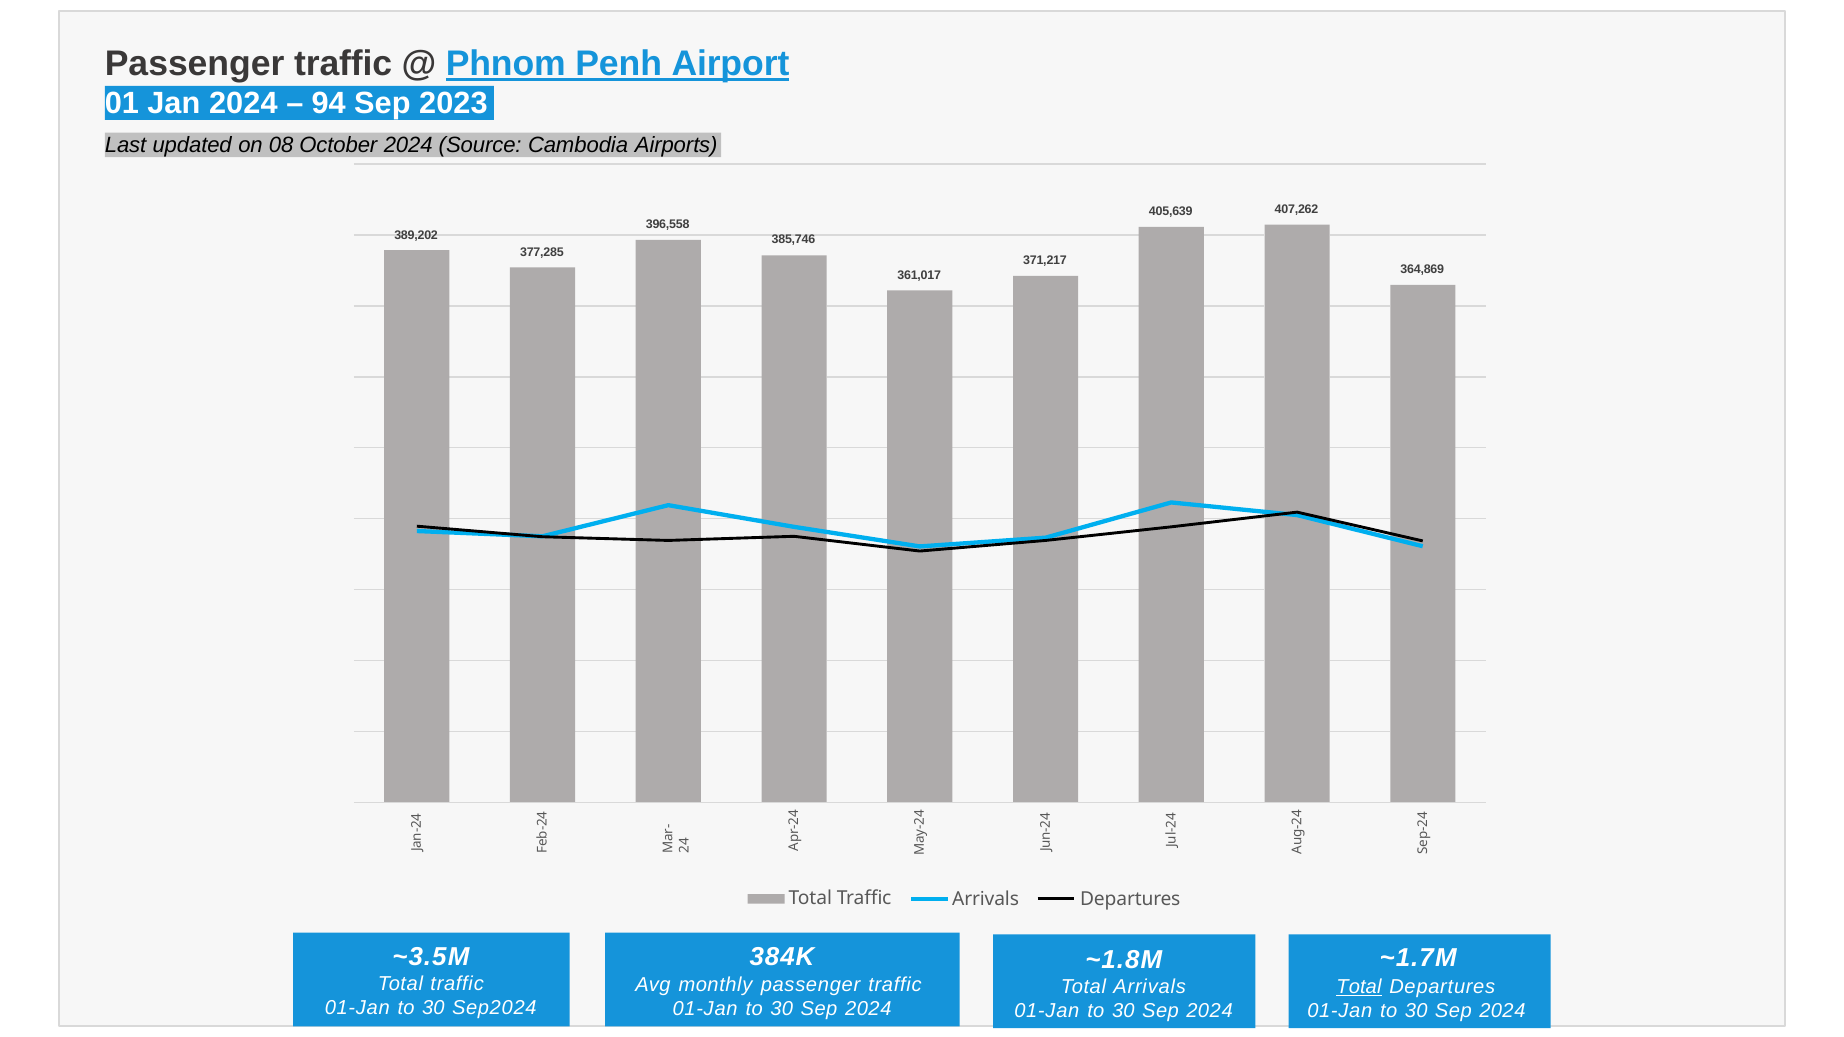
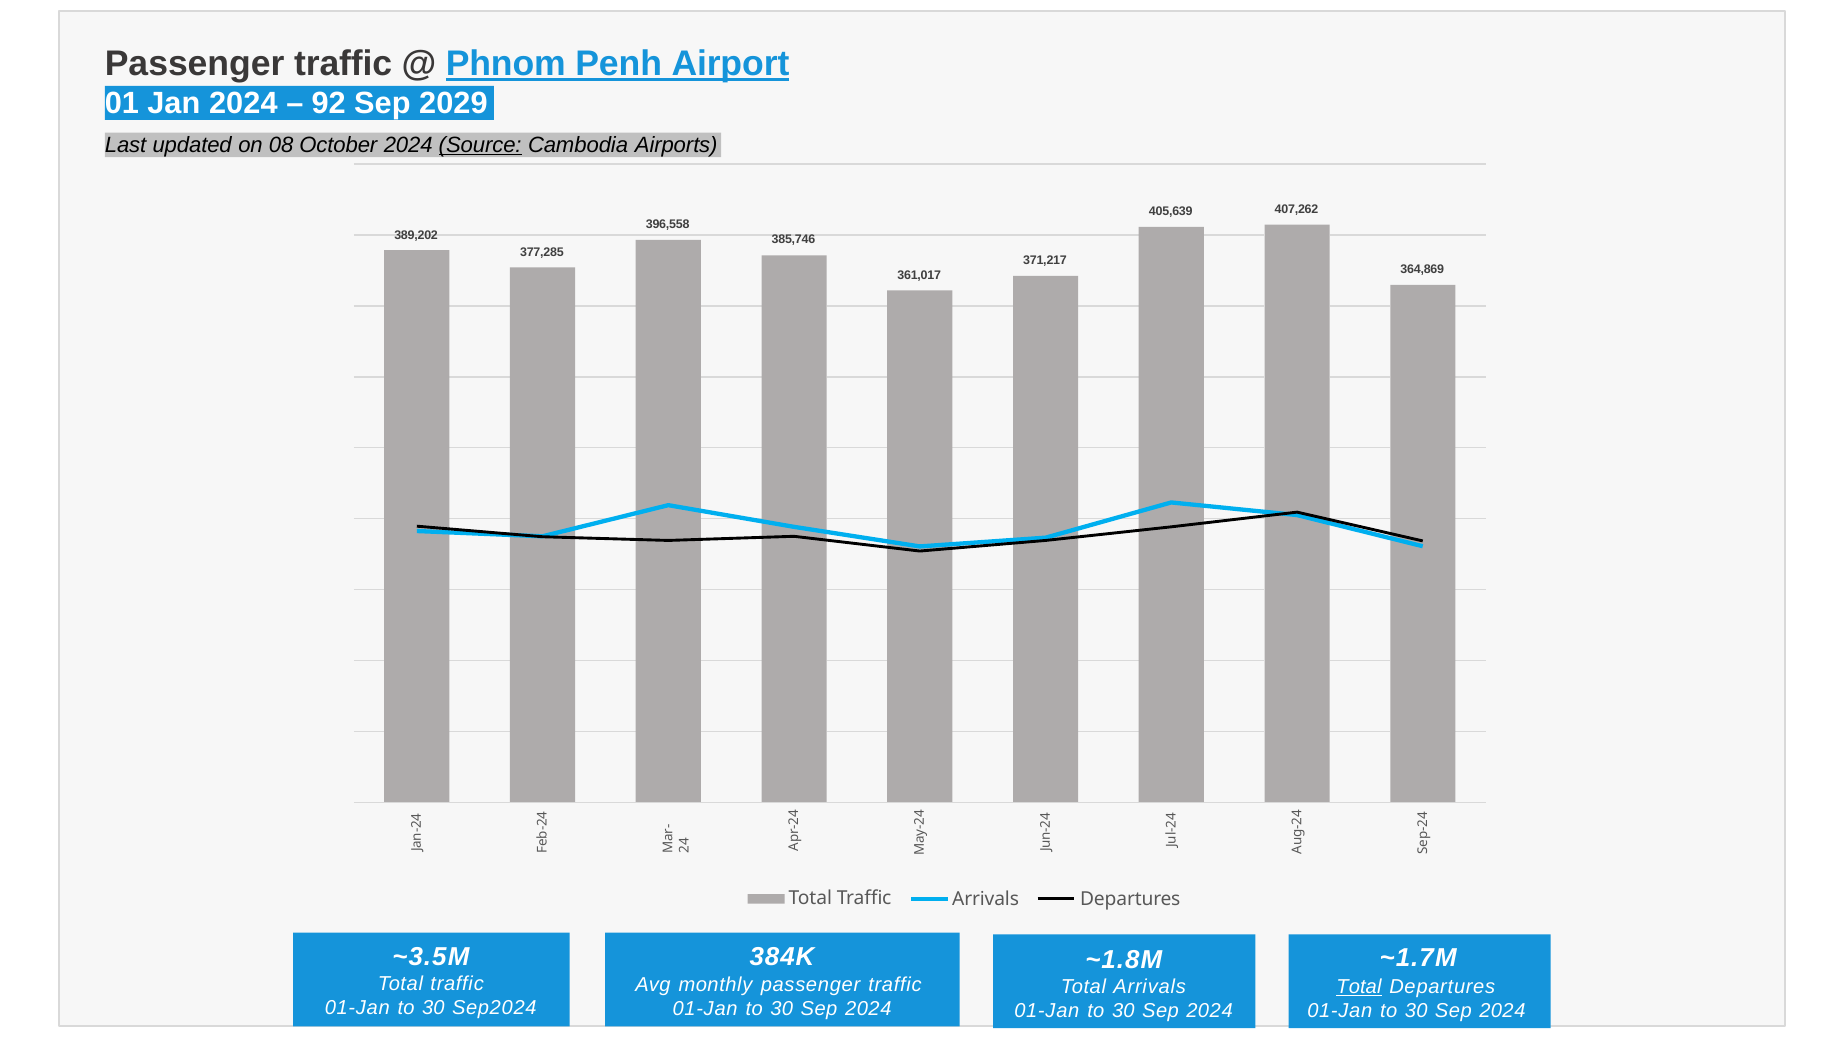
94: 94 -> 92 (329, 103)
2023: 2023 -> 2029 (453, 103)
Source underline: none -> present (480, 145)
